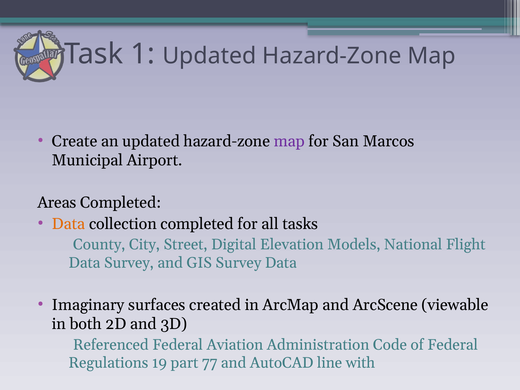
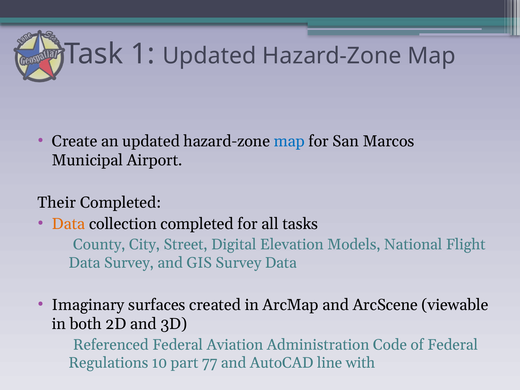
map colour: purple -> blue (289, 141)
Areas: Areas -> Their (57, 203)
19: 19 -> 10 (160, 363)
